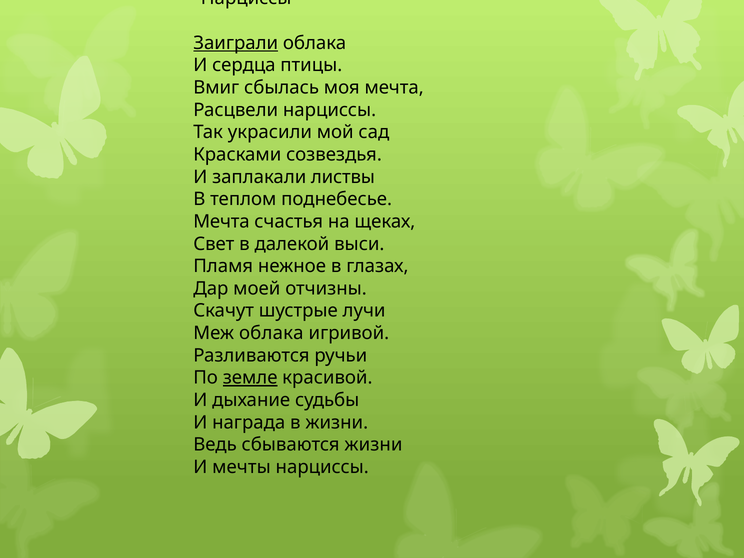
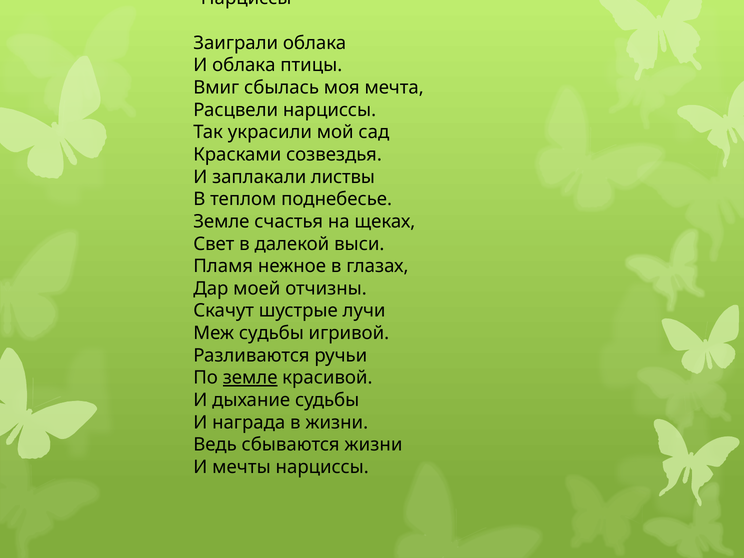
Заиграли underline: present -> none (236, 43)
И сердца: сердца -> облака (244, 65)
Мечта: Мечта -> Земле (221, 222)
Меж облака: облака -> судьбы (271, 333)
